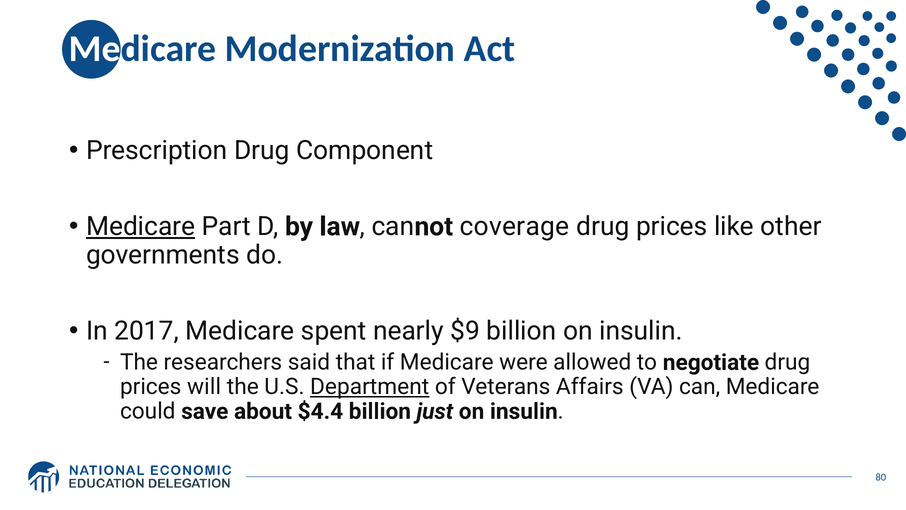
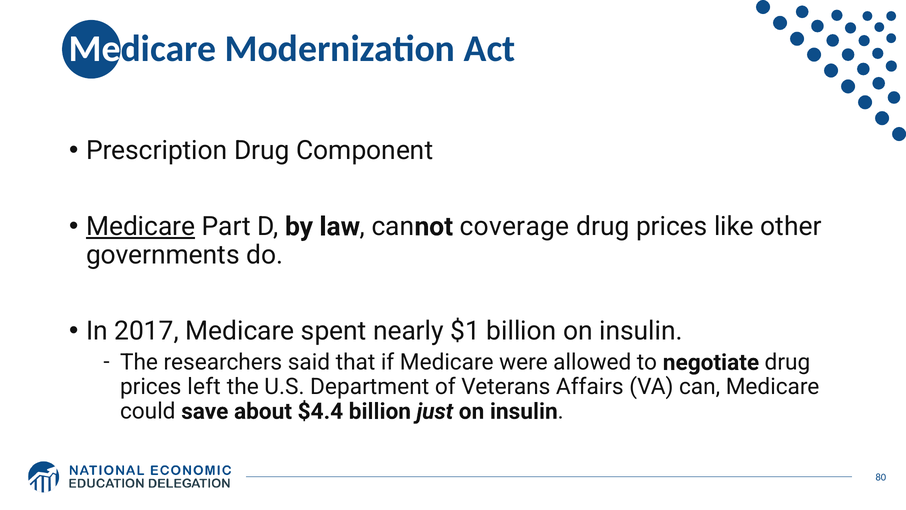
$9: $9 -> $1 (465, 331)
will: will -> left (204, 387)
Department underline: present -> none (370, 387)
